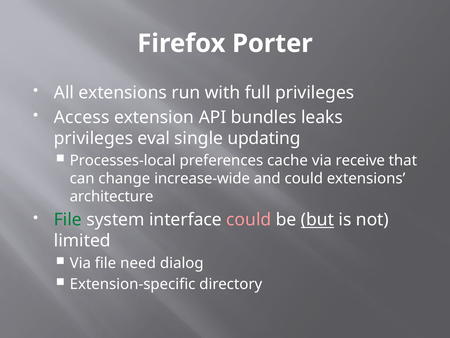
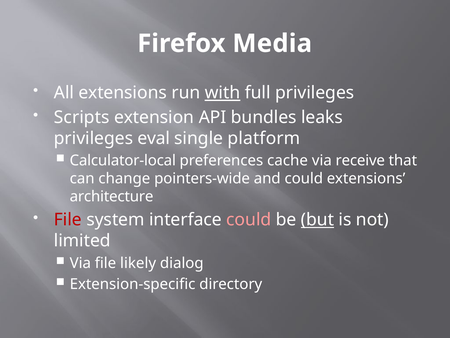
Porter: Porter -> Media (272, 43)
with underline: none -> present (222, 93)
Access: Access -> Scripts (82, 117)
updating: updating -> platform (264, 138)
Processes-local: Processes-local -> Calculator-local (123, 160)
increase-wide: increase-wide -> pointers-wide (202, 178)
File colour: green -> red (68, 220)
need: need -> likely (138, 263)
